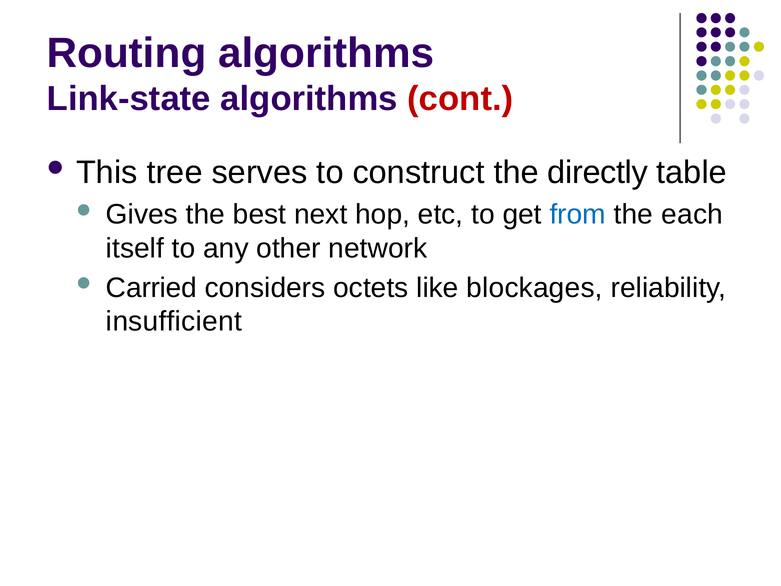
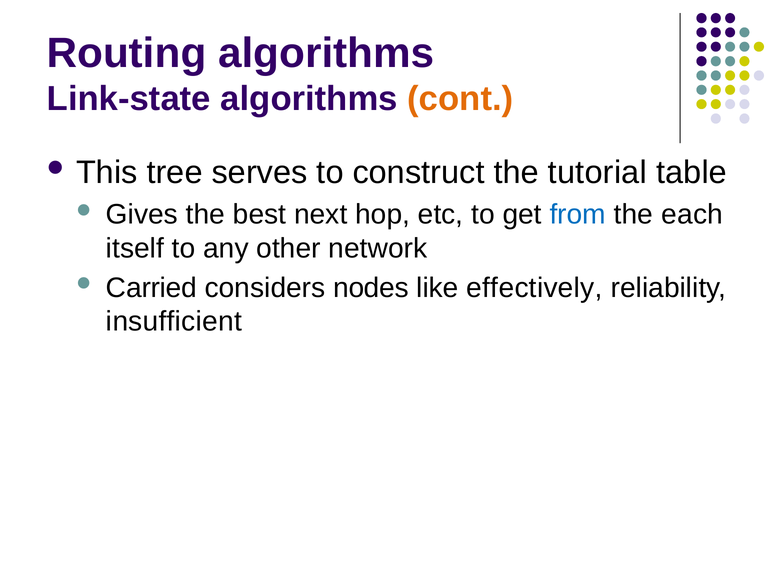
cont colour: red -> orange (460, 99)
directly: directly -> tutorial (597, 173)
octets: octets -> nodes (371, 288)
blockages: blockages -> effectively (535, 288)
